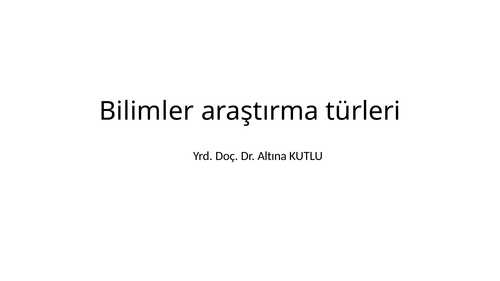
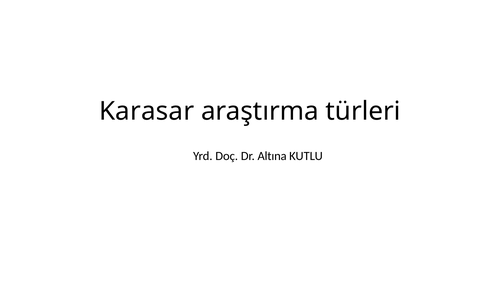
Bilimler: Bilimler -> Karasar (147, 111)
